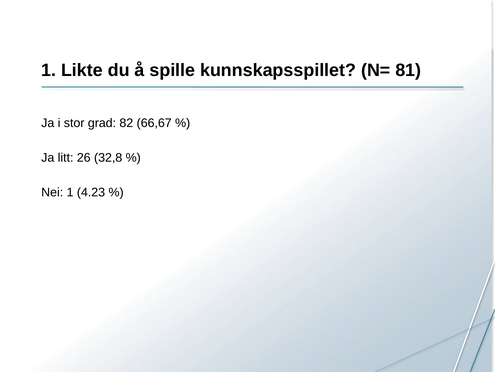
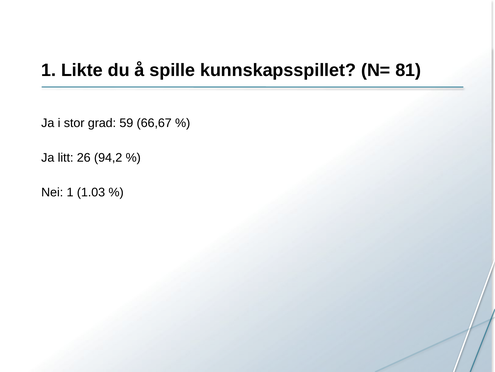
82: 82 -> 59 (126, 123)
32,8: 32,8 -> 94,2 (108, 158)
4.23: 4.23 -> 1.03 (91, 192)
